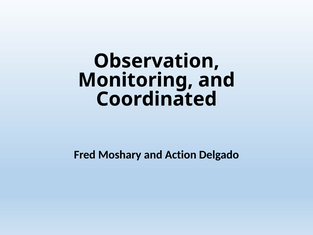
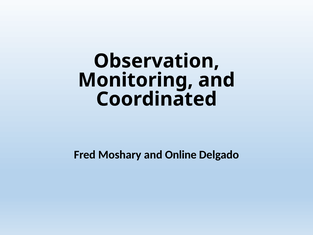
Action: Action -> Online (181, 155)
